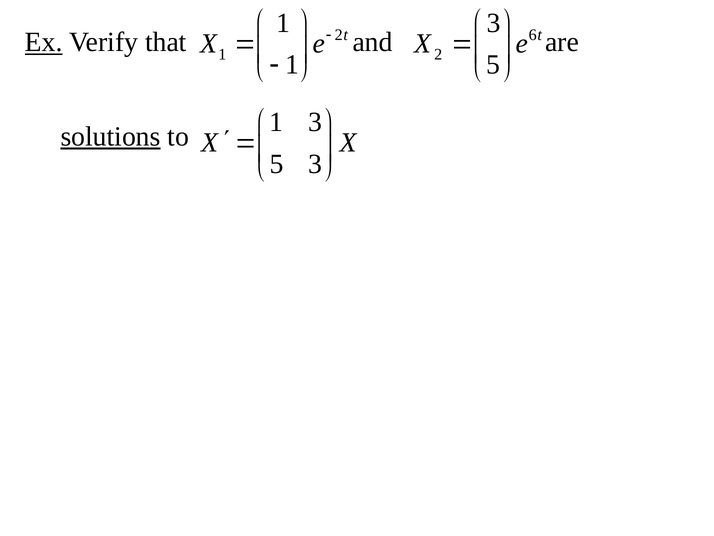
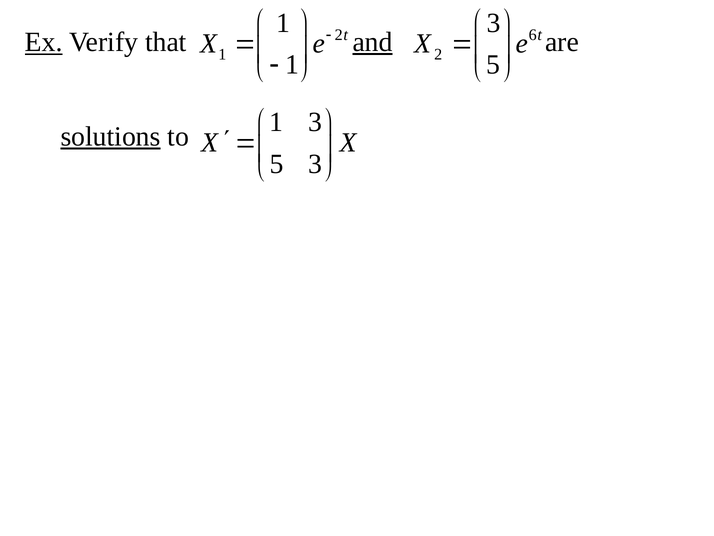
and underline: none -> present (373, 42)
